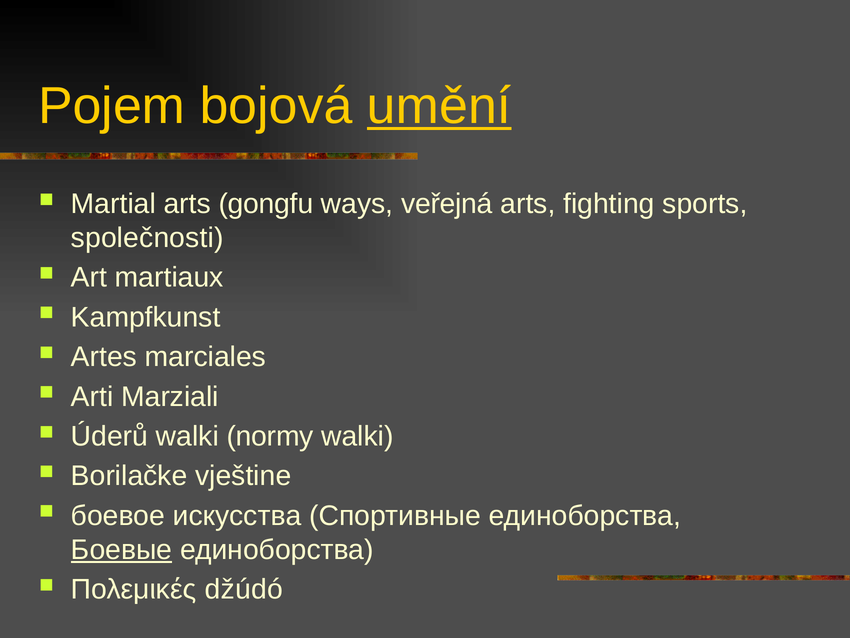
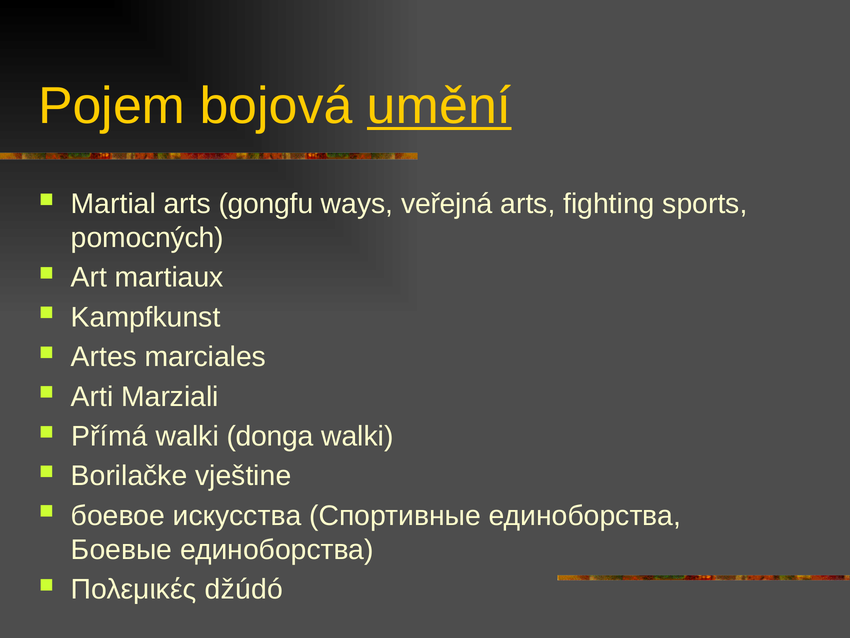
společnosti: společnosti -> pomocných (147, 238)
Úderů: Úderů -> Přímá (109, 436)
normy: normy -> donga (270, 436)
Боевые underline: present -> none (122, 549)
